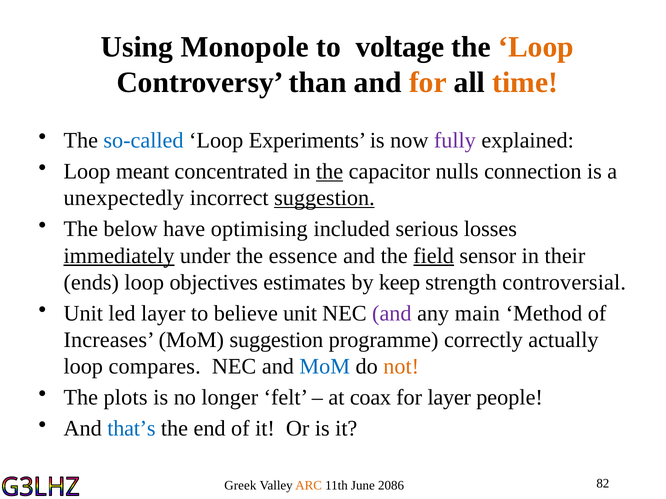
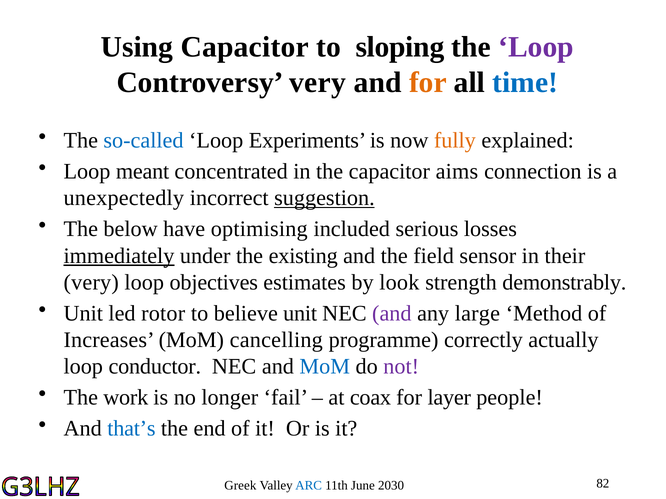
Using Monopole: Monopole -> Capacitor (245, 47)
voltage: voltage -> sloping (400, 47)
Loop colour: orange -> purple (536, 47)
Controversy than: than -> very (318, 83)
time colour: orange -> blue (525, 83)
fully colour: purple -> orange (455, 141)
the underline: present -> none (330, 172)
nulls: nulls -> aims (457, 172)
essence: essence -> existing (303, 256)
field underline: present -> none (434, 256)
ends: ends -> very (91, 283)
keep: keep -> look (399, 283)
controversial: controversial -> demonstrably (564, 283)
led layer: layer -> rotor (163, 314)
main: main -> large (477, 314)
MoM suggestion: suggestion -> cancelling (276, 340)
compares: compares -> conductor (155, 367)
not colour: orange -> purple (401, 367)
plots: plots -> work (126, 398)
felt: felt -> fail (286, 398)
ARC colour: orange -> blue (309, 486)
2086: 2086 -> 2030 (391, 486)
